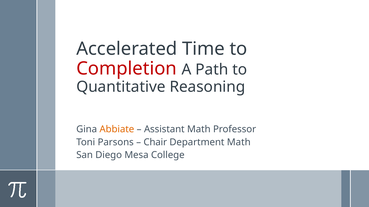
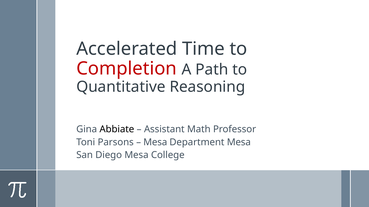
Abbiate colour: orange -> black (117, 130)
Chair: Chair -> Mesa (155, 143)
Department Math: Math -> Mesa (239, 143)
